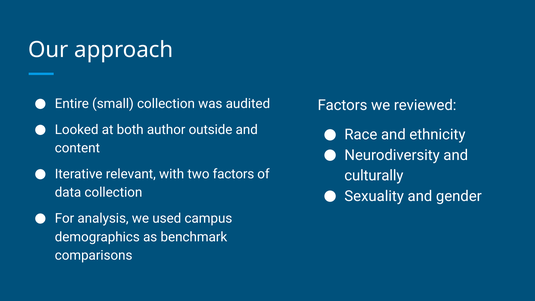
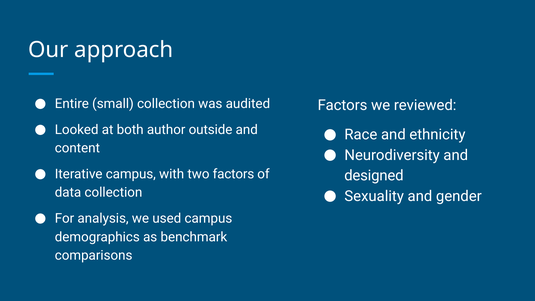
Iterative relevant: relevant -> campus (131, 174)
culturally: culturally -> designed (374, 176)
